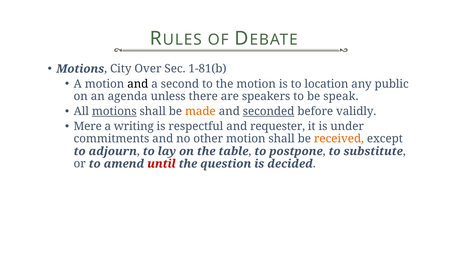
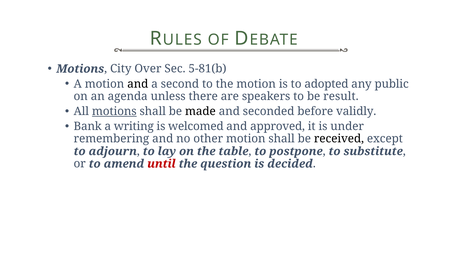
1-81(b: 1-81(b -> 5-81(b (207, 69)
location: location -> adopted (326, 84)
speak: speak -> result (341, 96)
made colour: orange -> black (200, 111)
seconded underline: present -> none (269, 111)
Mere: Mere -> Bank (88, 126)
respectful: respectful -> welcomed (196, 126)
requester: requester -> approved (278, 126)
commitments: commitments -> remembering (111, 139)
received colour: orange -> black (339, 139)
